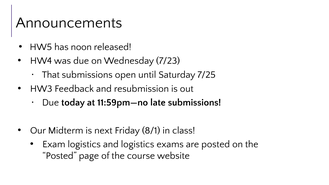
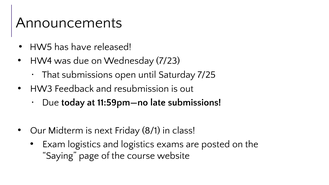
noon: noon -> have (81, 47)
Posted: Posted -> Saying (59, 156)
